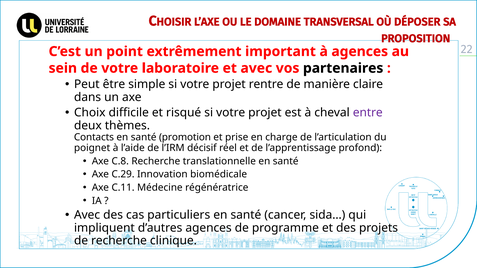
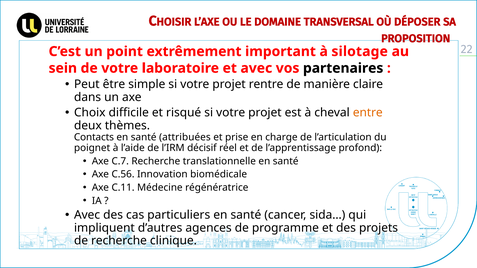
à agences: agences -> silotage (360, 52)
entre colour: purple -> orange (368, 113)
promotion: promotion -> attribuées (185, 137)
C.8: C.8 -> C.7 (120, 161)
C.29: C.29 -> C.56 (123, 175)
